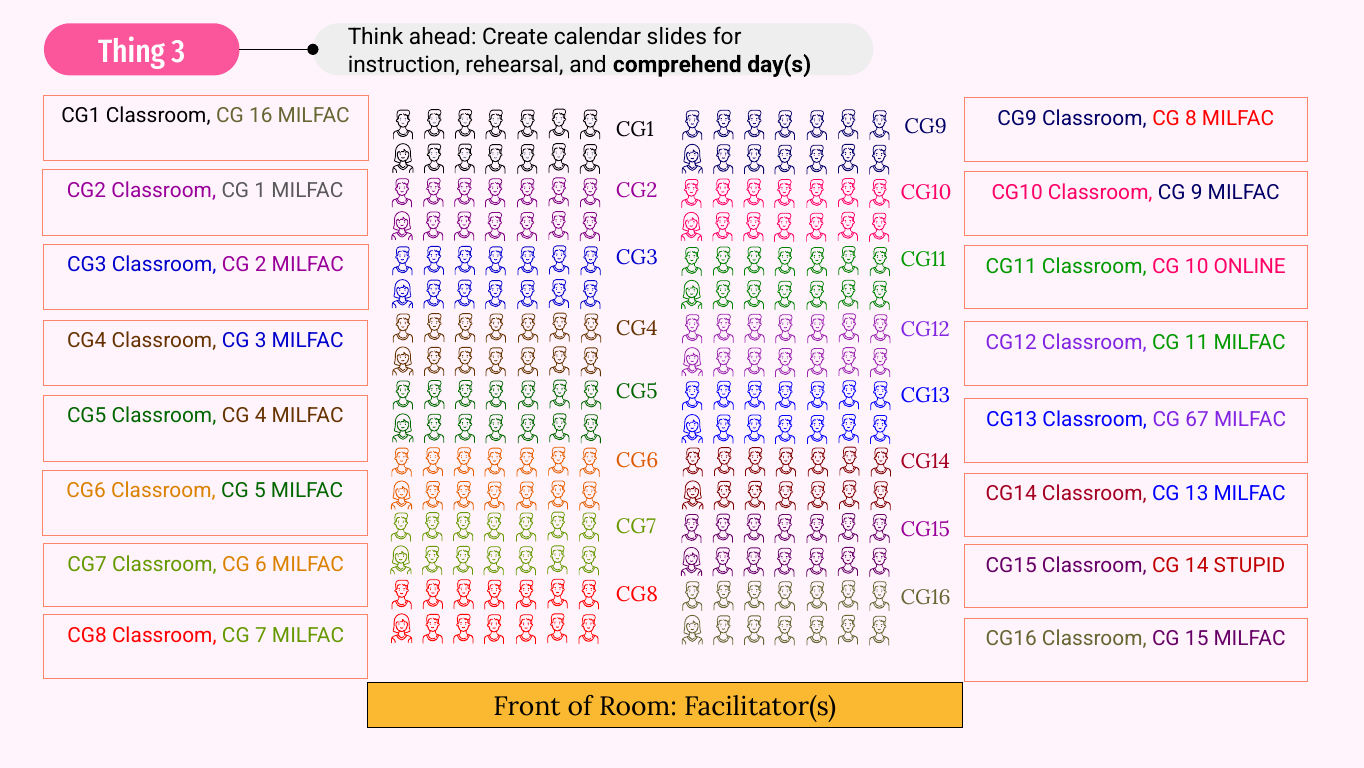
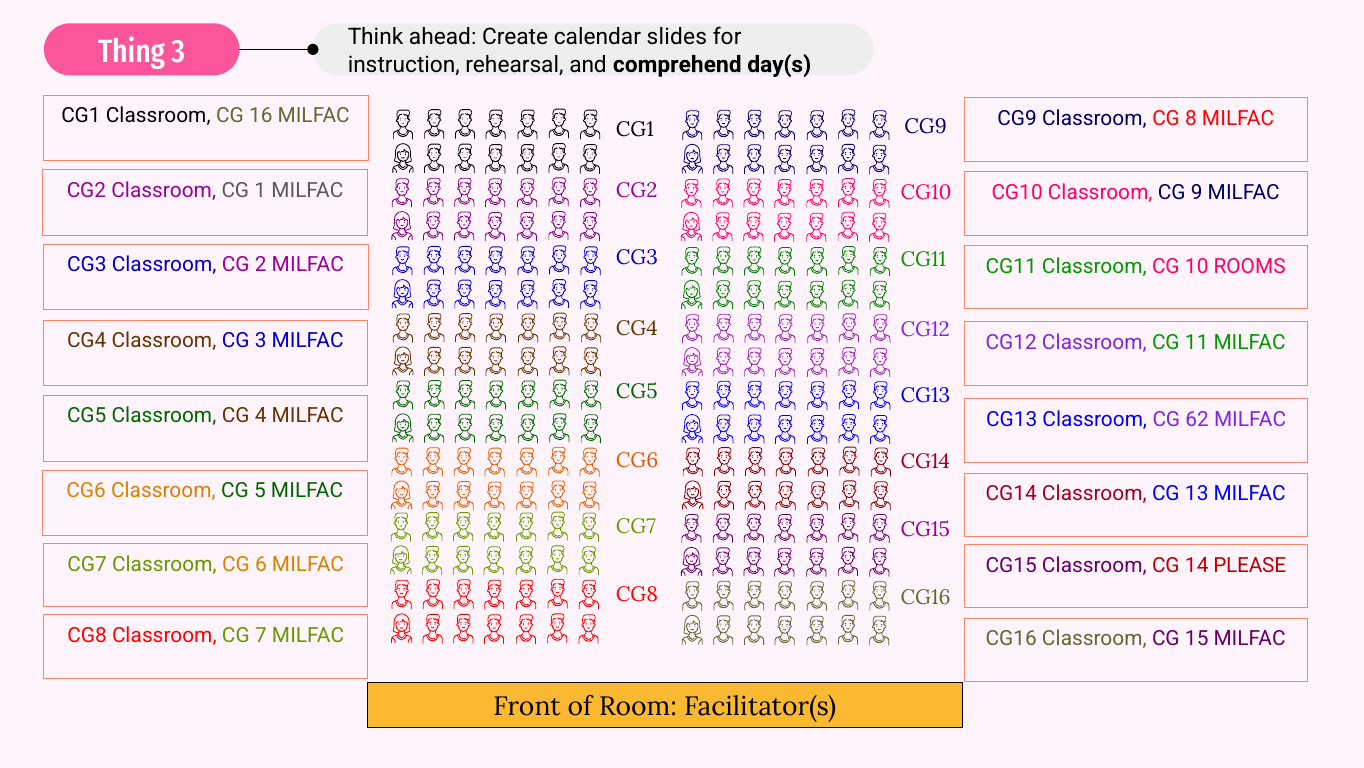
ONLINE: ONLINE -> ROOMS (1250, 266)
67: 67 -> 62 (1197, 419)
STUPID: STUPID -> PLEASE (1250, 565)
